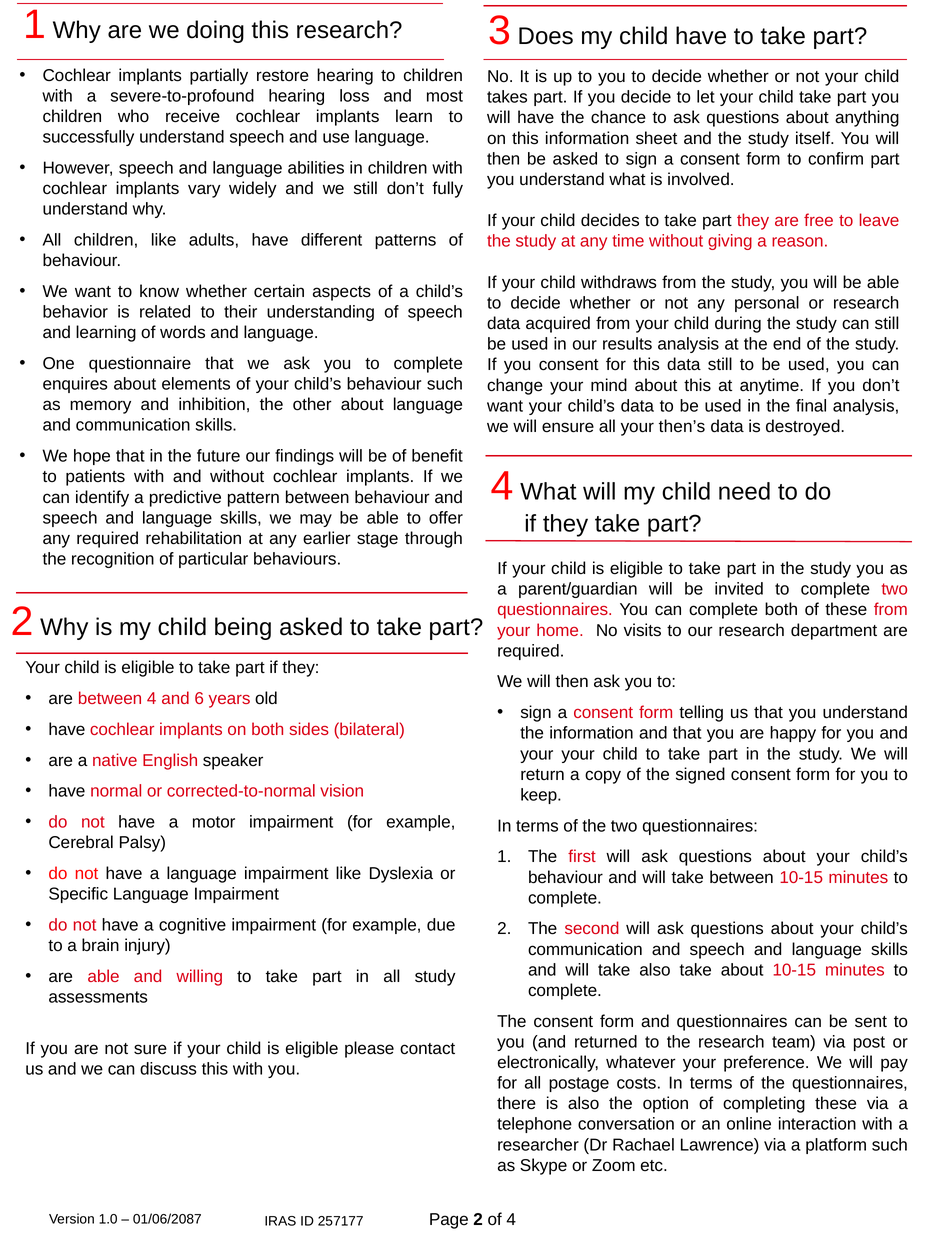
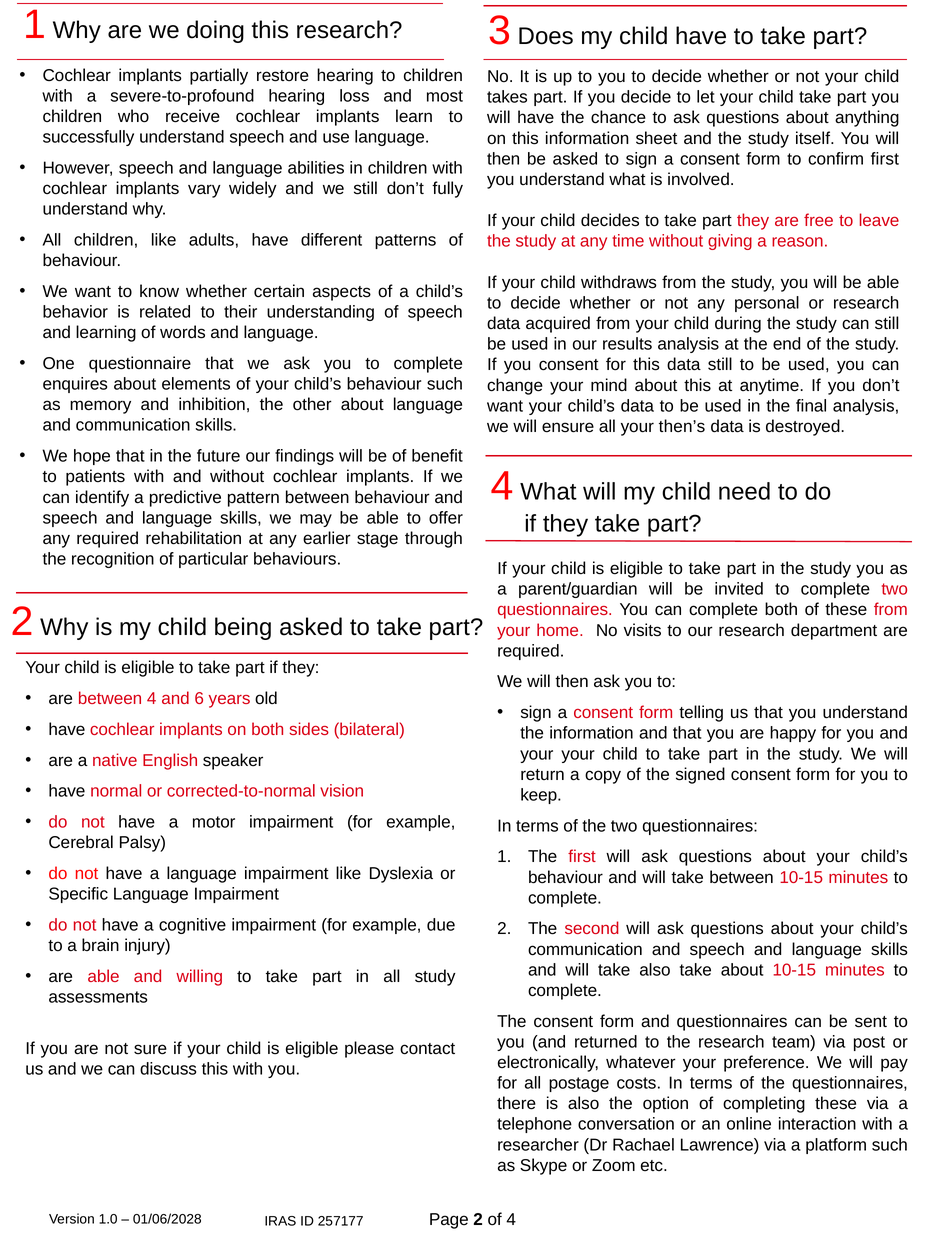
confirm part: part -> first (885, 159)
01/06/2087: 01/06/2087 -> 01/06/2028 (167, 1219)
